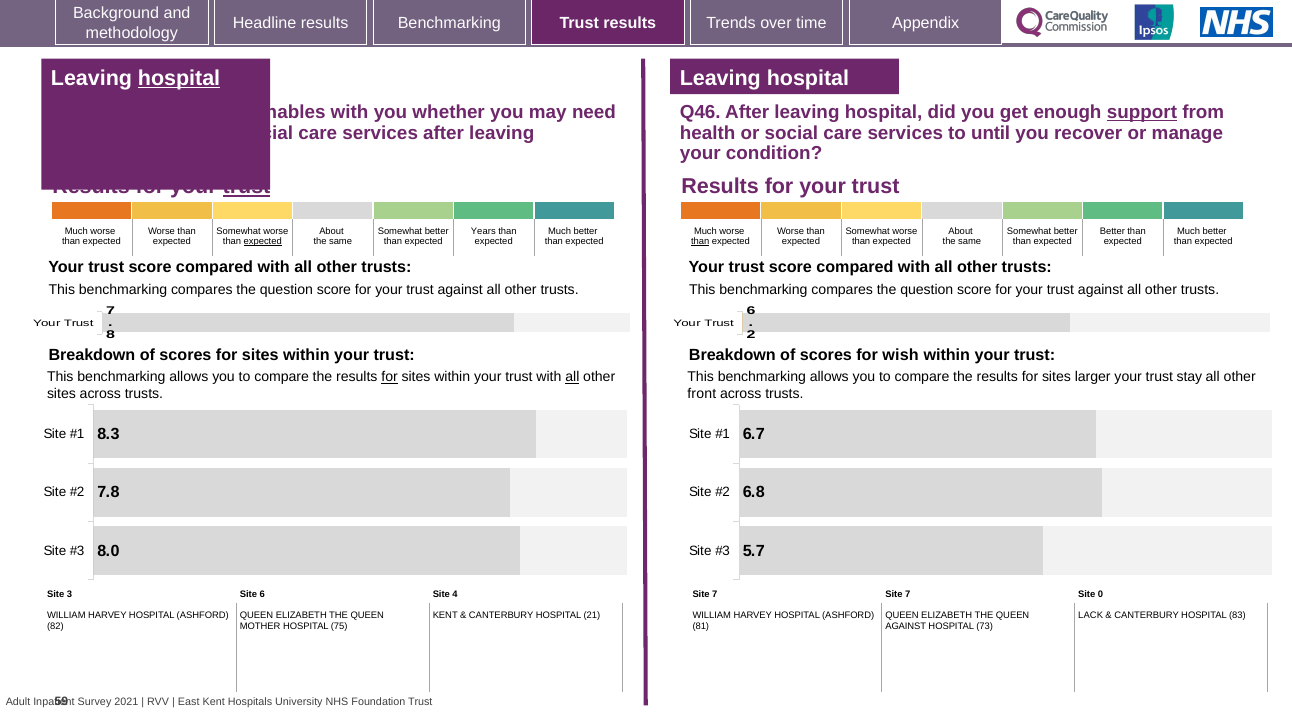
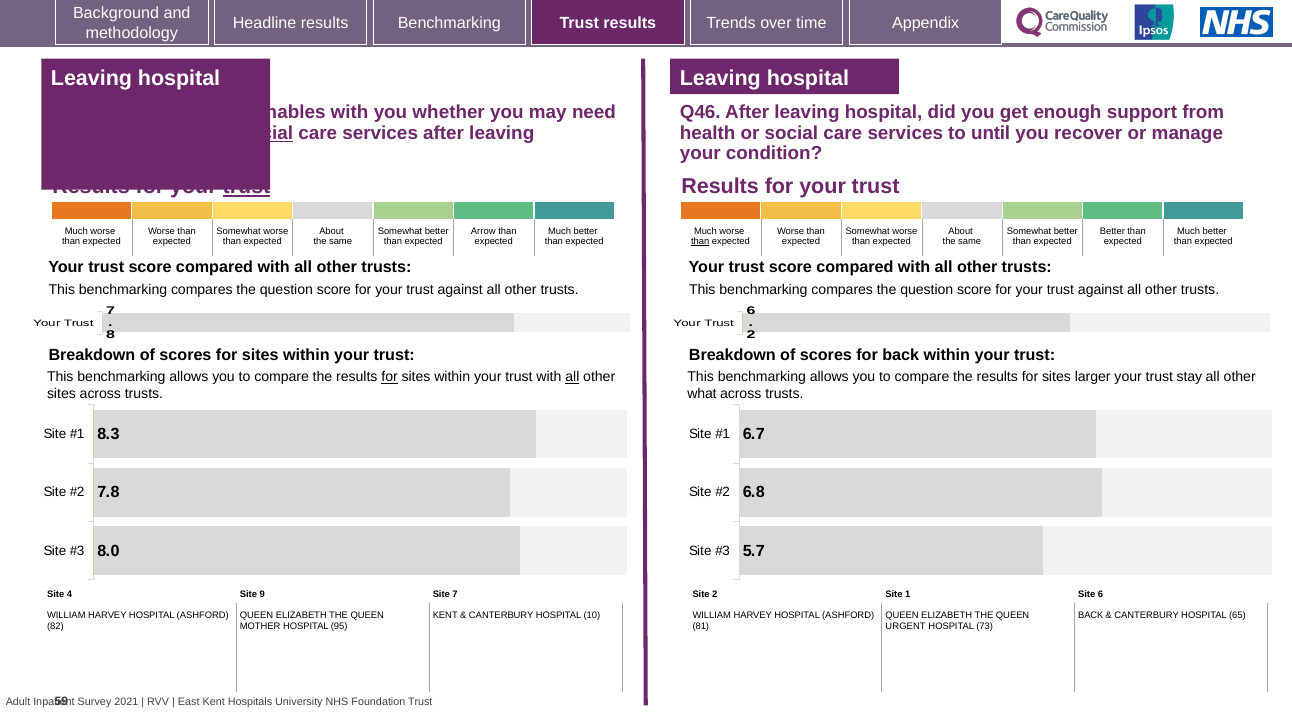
hospital underline: present -> none (179, 78)
support underline: present -> none (1142, 113)
social underline: none -> present (266, 133)
Years: Years -> Arrow (483, 231)
expected underline: present -> none (263, 242)
for wish: wish -> back (901, 355)
front: front -> what (702, 394)
3: 3 -> 4 (69, 594)
Site 6: 6 -> 9 (262, 594)
Site 4: 4 -> 7 (455, 594)
7: 7 -> 2 (715, 594)
7: 7 -> 1 (908, 594)
Site 0: 0 -> 6 (1101, 594)
21: 21 -> 10 (592, 615)
LACK: LACK -> BACK (1091, 615)
83: 83 -> 65 (1237, 615)
75: 75 -> 95 (339, 626)
AGAINST: AGAINST -> URGENT (906, 626)
